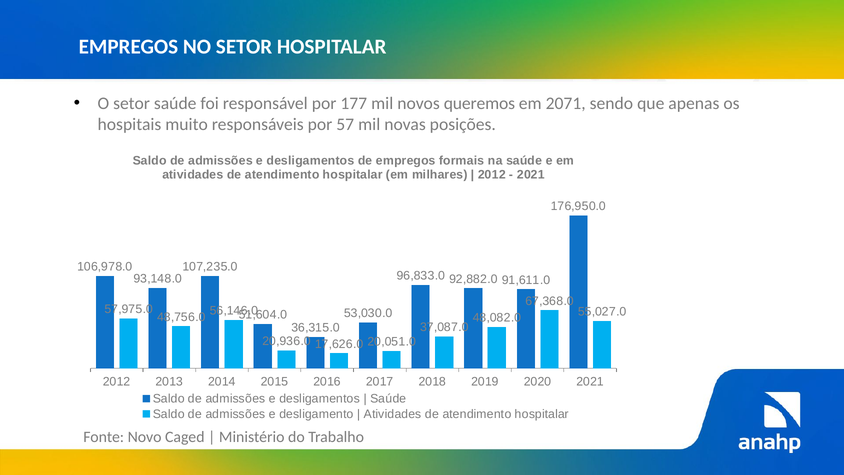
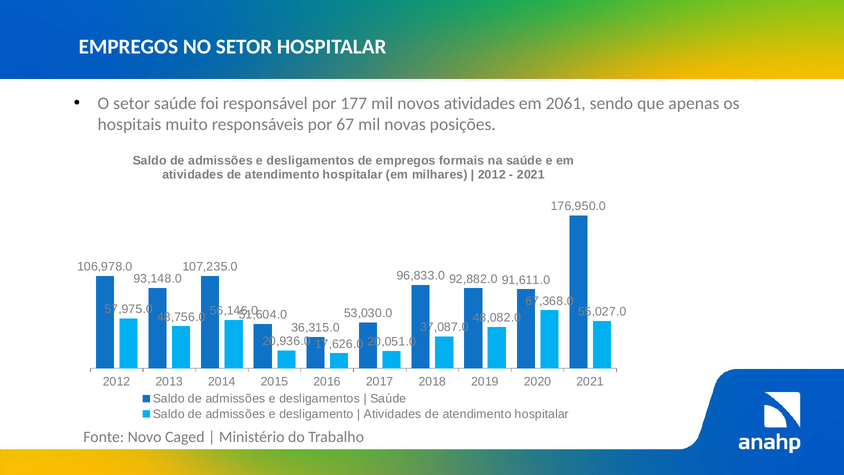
novos queremos: queremos -> atividades (479, 103)
2071: 2071 -> 2061 (566, 103)
57: 57 -> 67 (345, 124)
